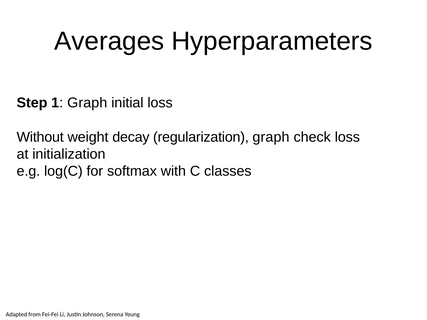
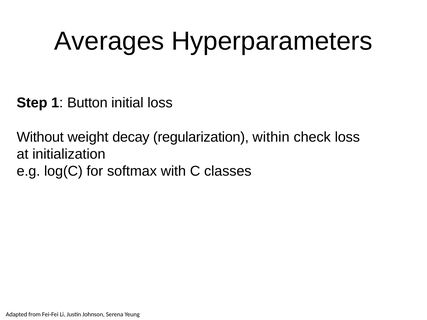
1 Graph: Graph -> Button (87, 103)
regularization graph: graph -> within (271, 137)
